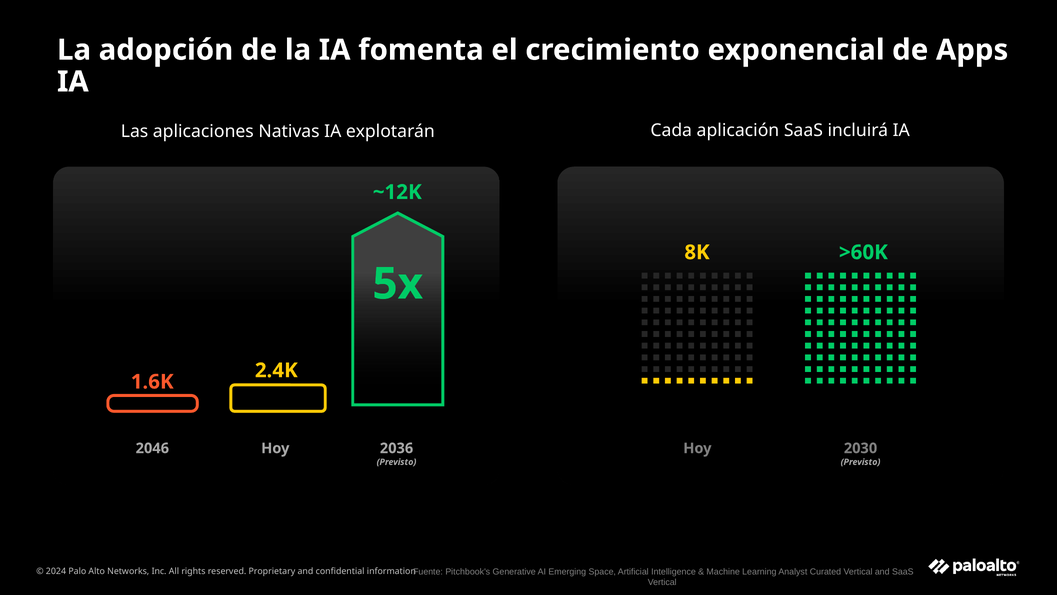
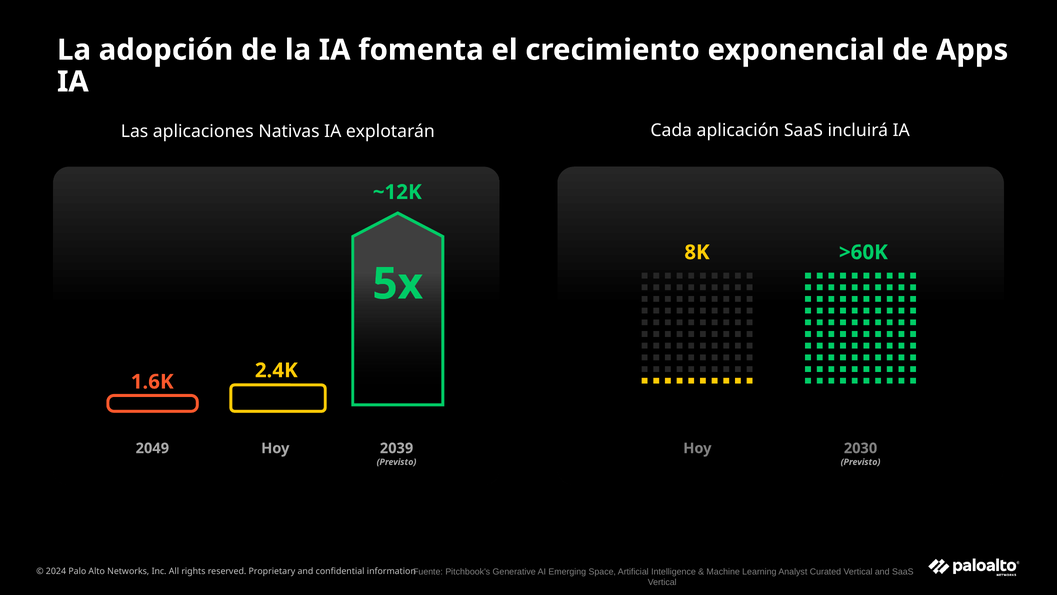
2046: 2046 -> 2049 (152, 448)
2036: 2036 -> 2039 (397, 448)
